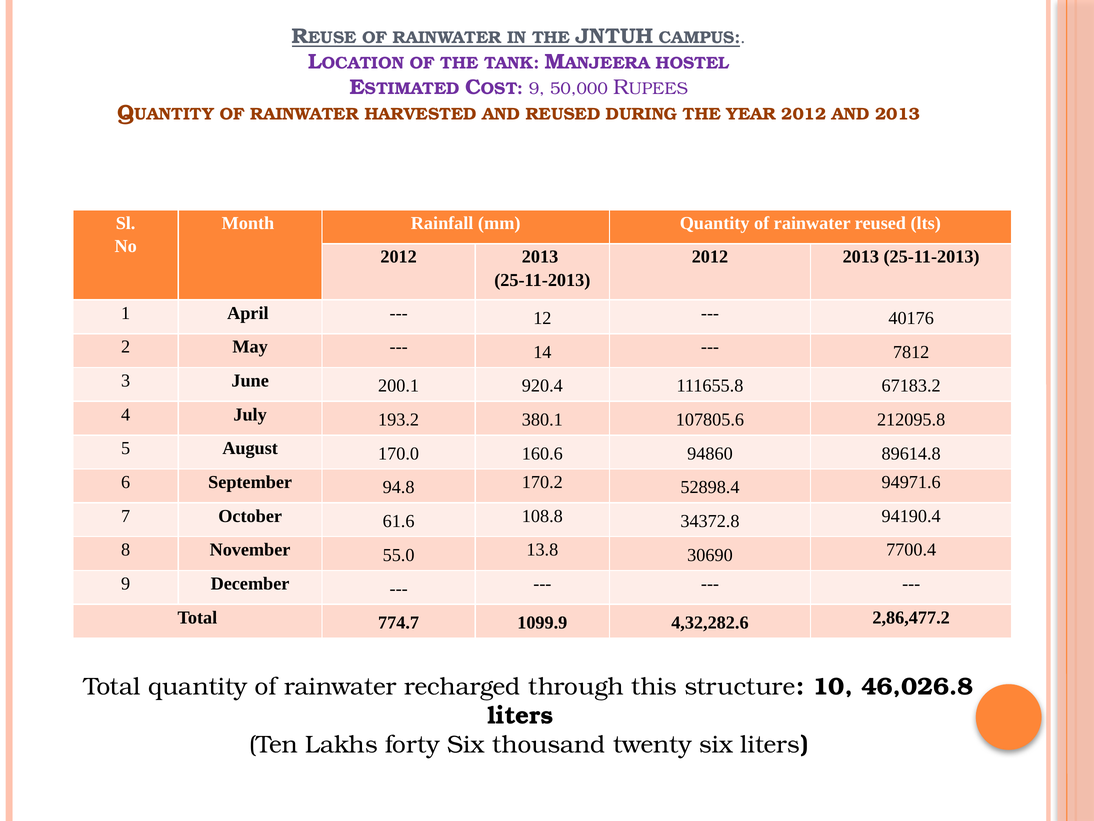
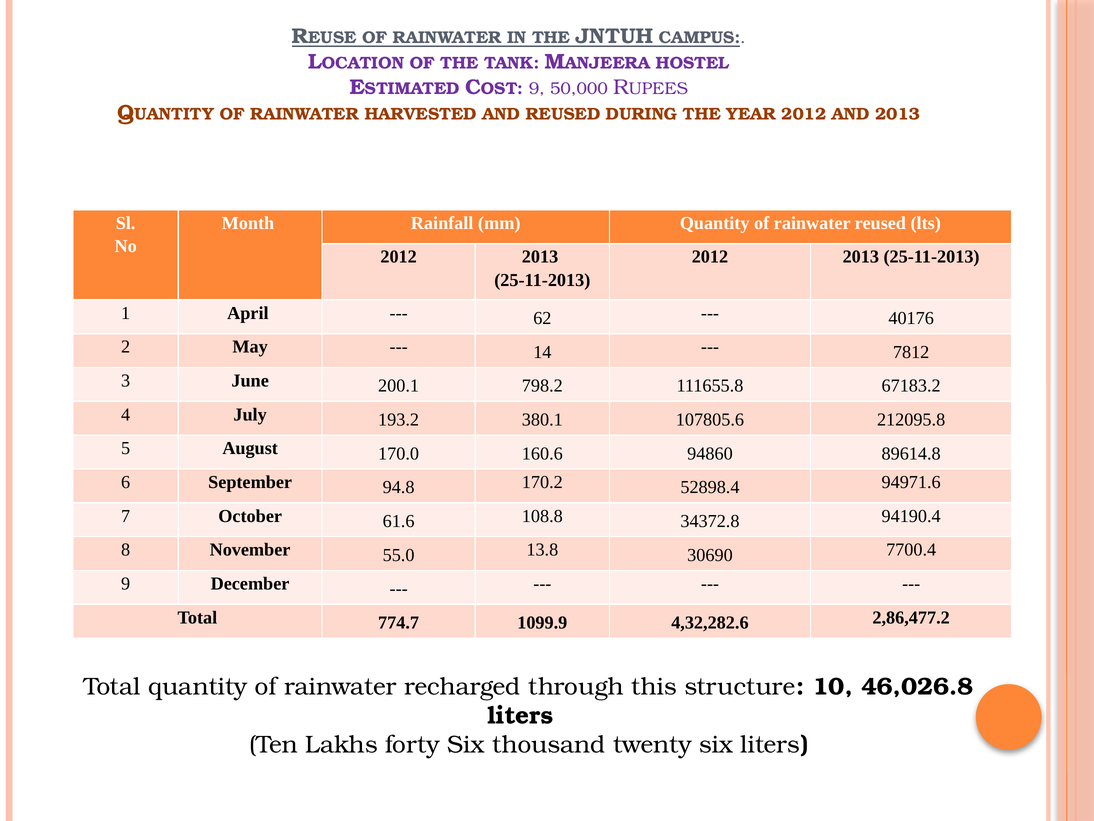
12: 12 -> 62 (542, 318)
920.4: 920.4 -> 798.2 (542, 386)
